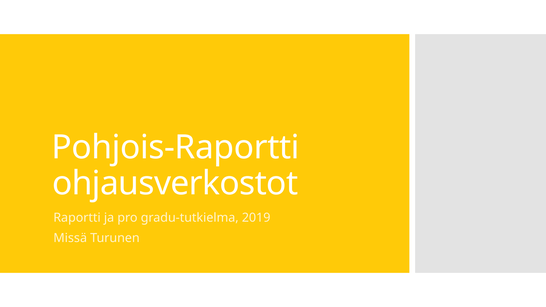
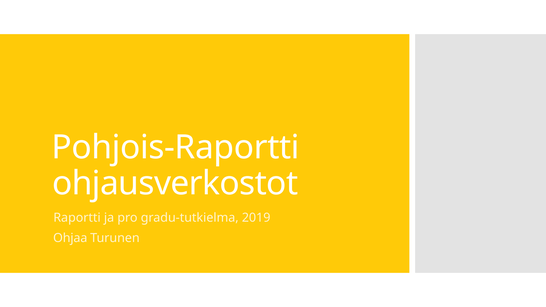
Missä: Missä -> Ohjaa (70, 238)
